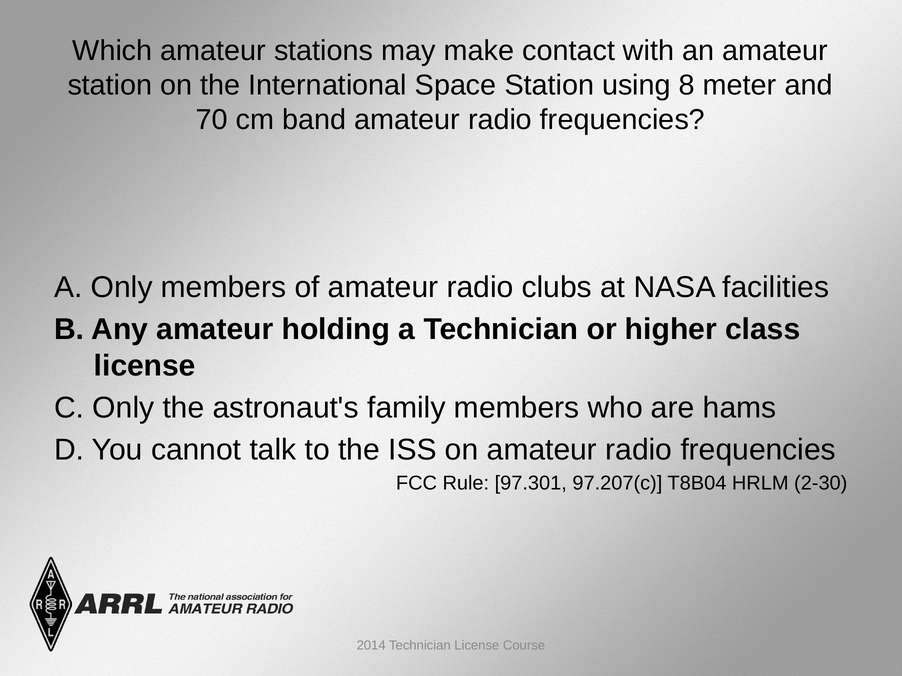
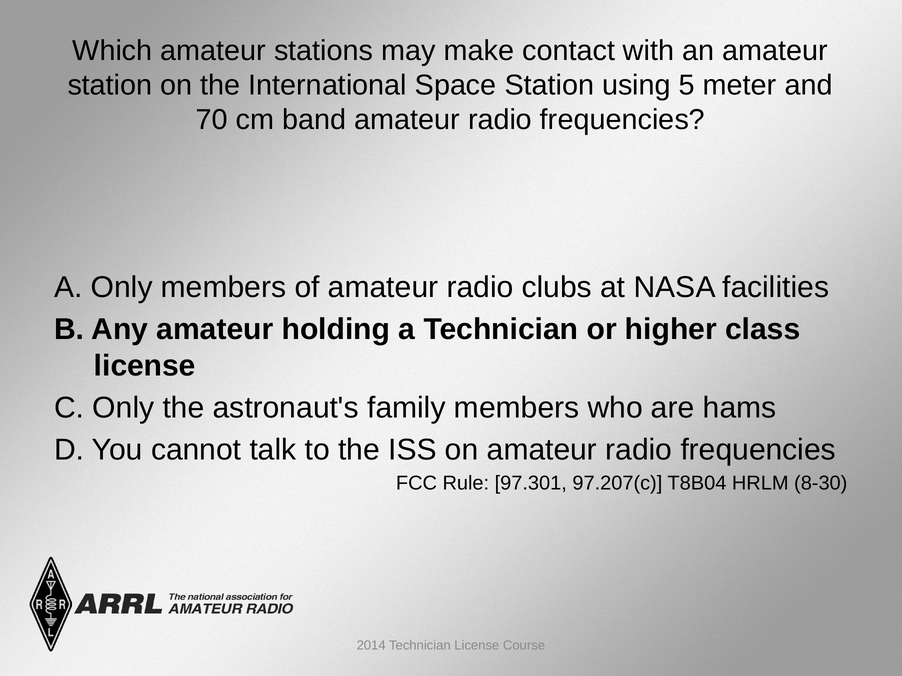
8: 8 -> 5 (687, 85)
2-30: 2-30 -> 8-30 (821, 483)
